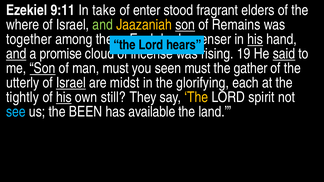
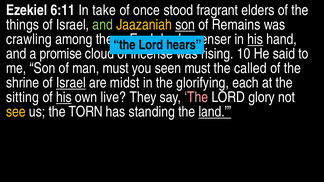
9:11: 9:11 -> 6:11 (63, 10)
enter: enter -> once (147, 10)
where: where -> things (23, 25)
together: together -> crawling (29, 39)
and underline: present -> none (16, 54)
19: 19 -> 10 (244, 54)
said underline: present -> none (284, 54)
Son underline: present -> none (43, 68)
gather: gather -> called (250, 68)
utterly: utterly -> shrine (23, 83)
tightly: tightly -> sitting (23, 97)
still: still -> live (113, 97)
The colour: yellow -> pink (196, 97)
spirit: spirit -> glory (262, 97)
see colour: light blue -> yellow (16, 112)
BEEN: BEEN -> TORN (86, 112)
available: available -> standing (152, 112)
land underline: none -> present (215, 112)
